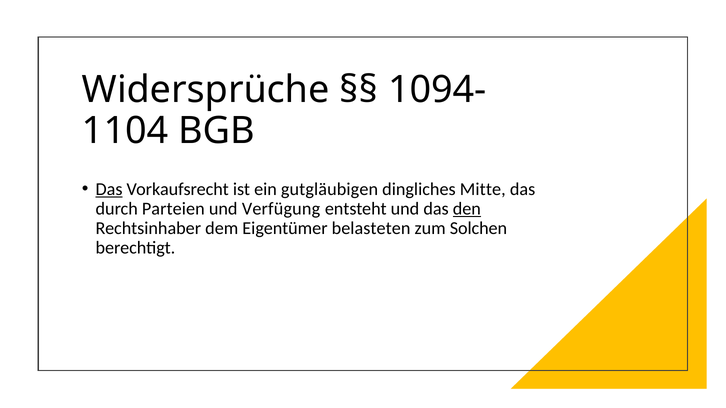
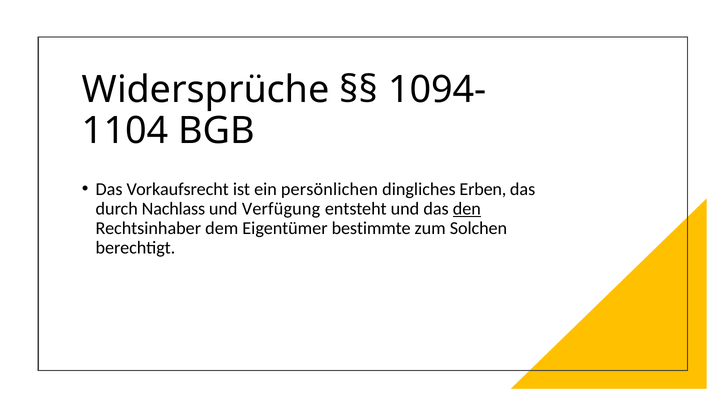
Das underline: present -> none (109, 189)
gutgläubigen: gutgläubigen -> persönlichen (329, 189)
Mitte: Mitte -> Erben (483, 189)
Parteien: Parteien -> Nachlass (173, 209)
belasteten: belasteten -> bestimmte (371, 228)
